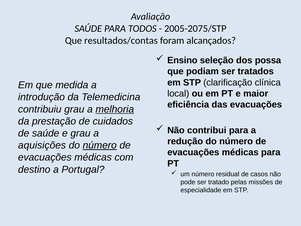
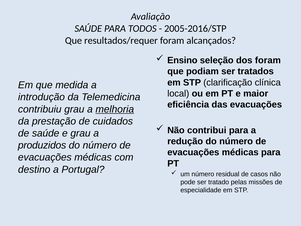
2005-2075/STP: 2005-2075/STP -> 2005-2016/STP (195, 29)
resultados/contas: resultados/contas -> resultados/requer (121, 41)
dos possa: possa -> foram (268, 60)
aquisições: aquisições -> produzidos (42, 145)
número underline: present -> none (100, 145)
